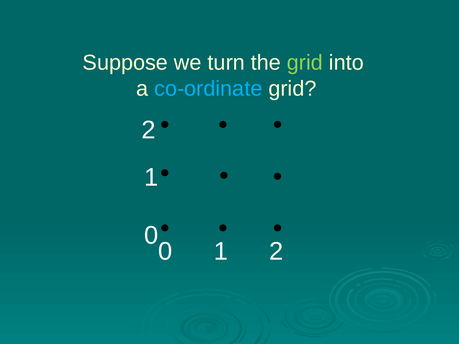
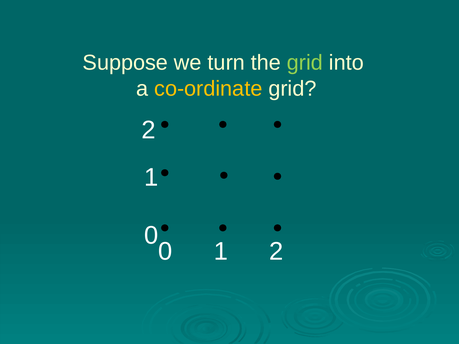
co-ordinate colour: light blue -> yellow (208, 89)
